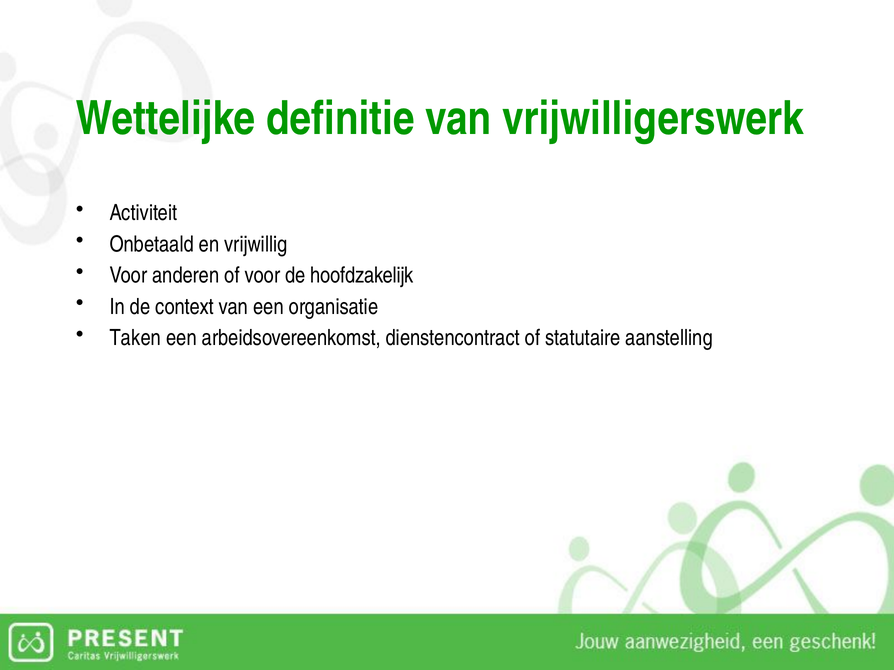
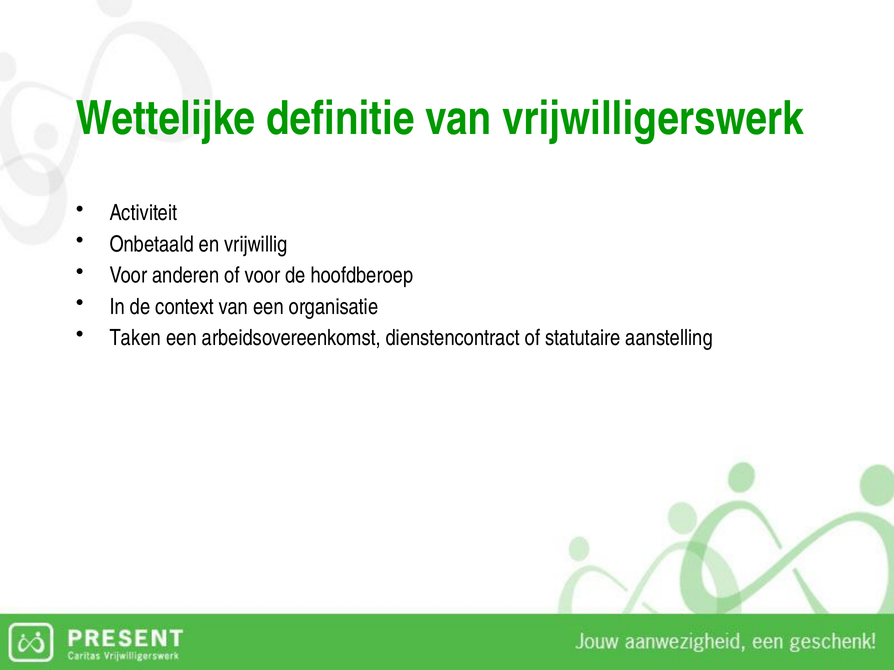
hoofdzakelijk: hoofdzakelijk -> hoofdberoep (362, 276)
